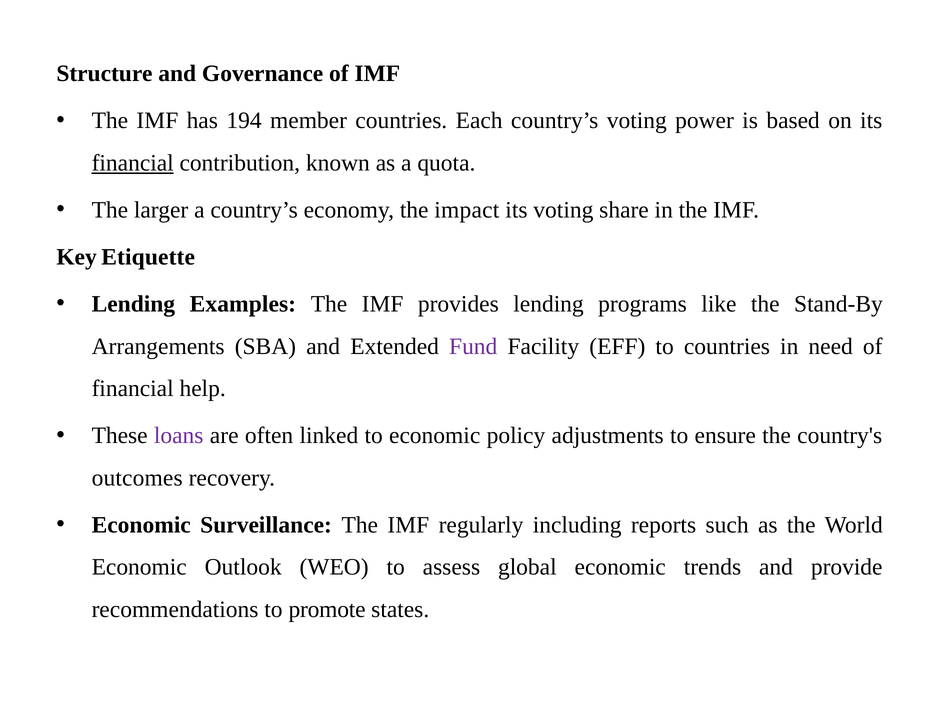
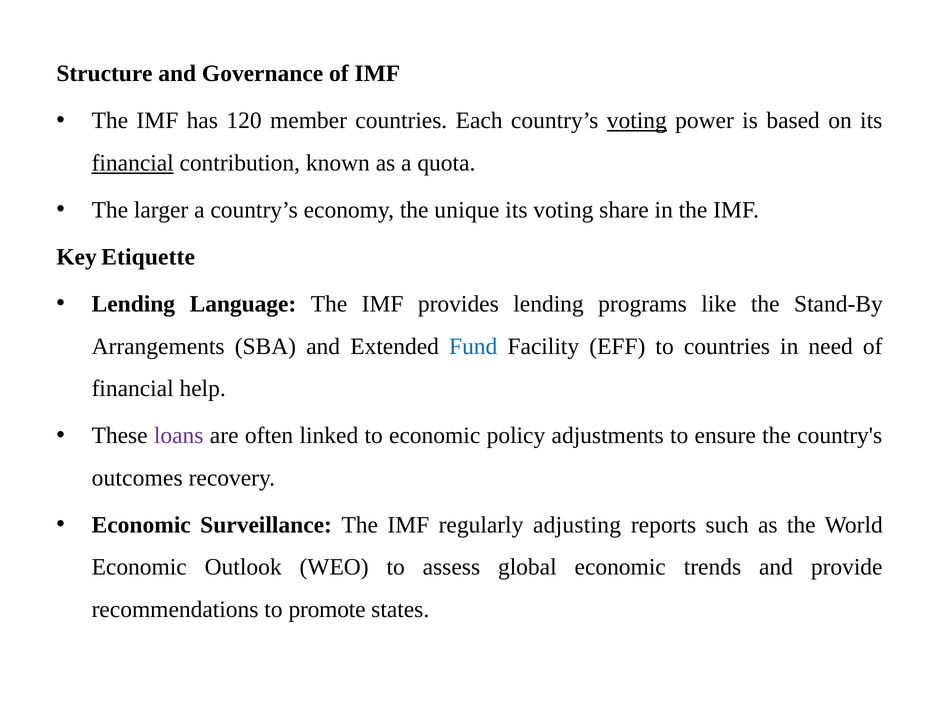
194: 194 -> 120 (244, 121)
voting underline: none -> present (637, 121)
impact: impact -> unique (467, 210)
Examples: Examples -> Language (243, 304)
Fund colour: purple -> blue (473, 346)
including: including -> adjusting (577, 525)
